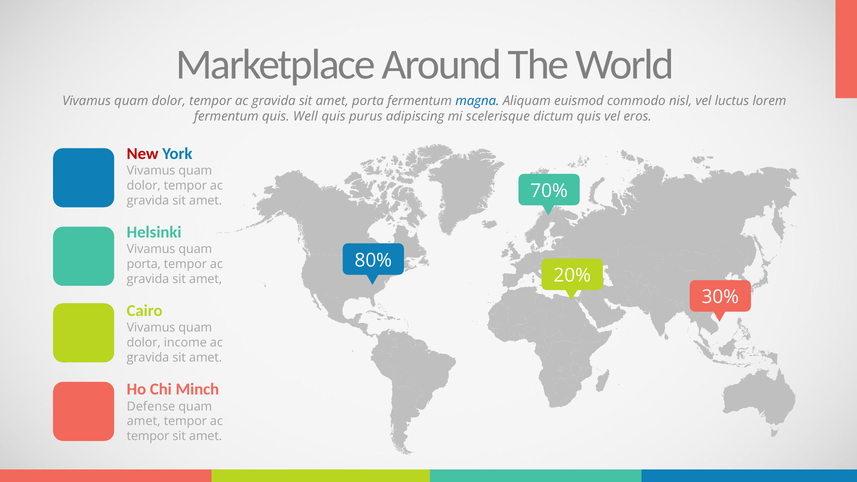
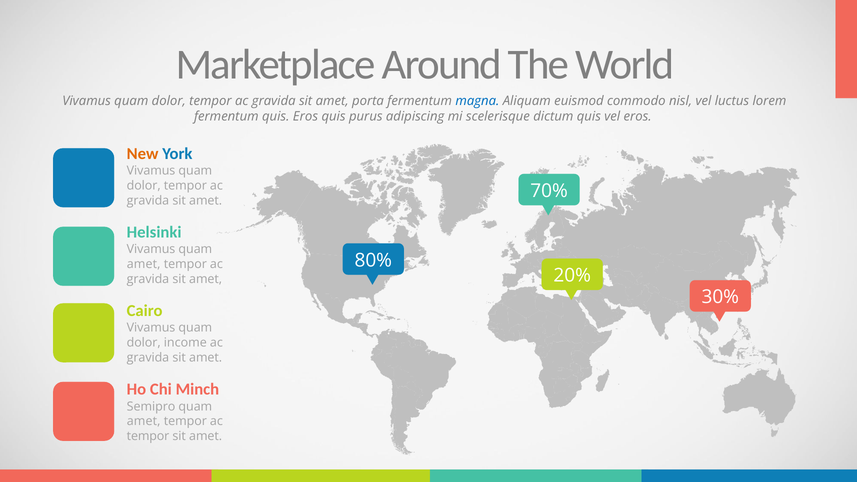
quis Well: Well -> Eros (305, 117)
New colour: red -> orange (143, 154)
porta: porta -> amet (144, 264)
Defense: Defense -> Semipro (151, 406)
